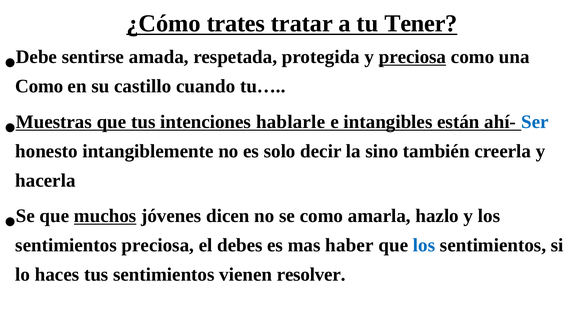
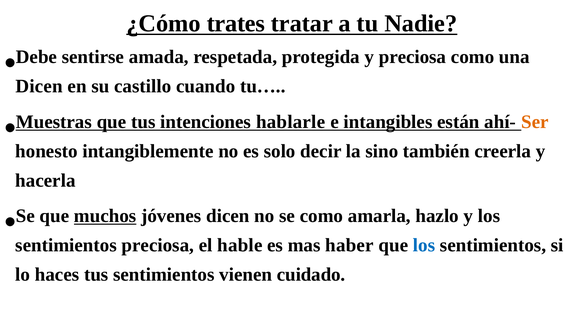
Tener: Tener -> Nadie (421, 23)
preciosa underline: present -> none (412, 57)
Como: Como -> Dicen (39, 86)
Ser colour: blue -> orange (535, 122)
debes: debes -> hable (240, 245)
resolver: resolver -> cuidado (311, 274)
